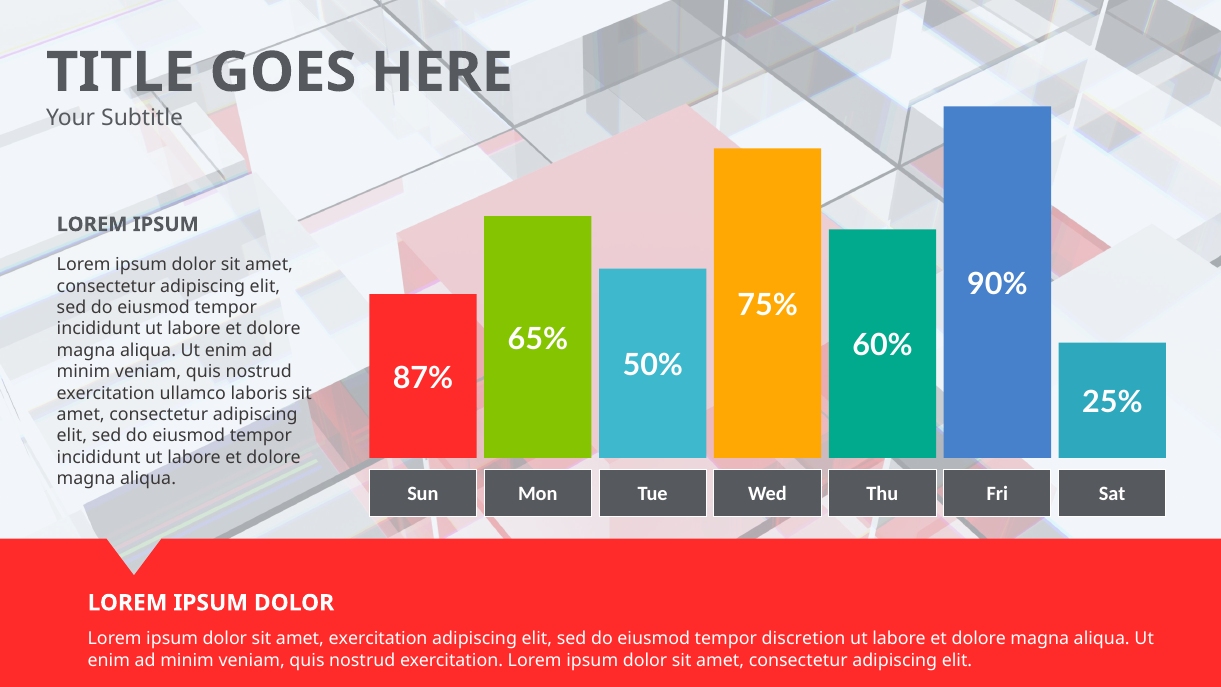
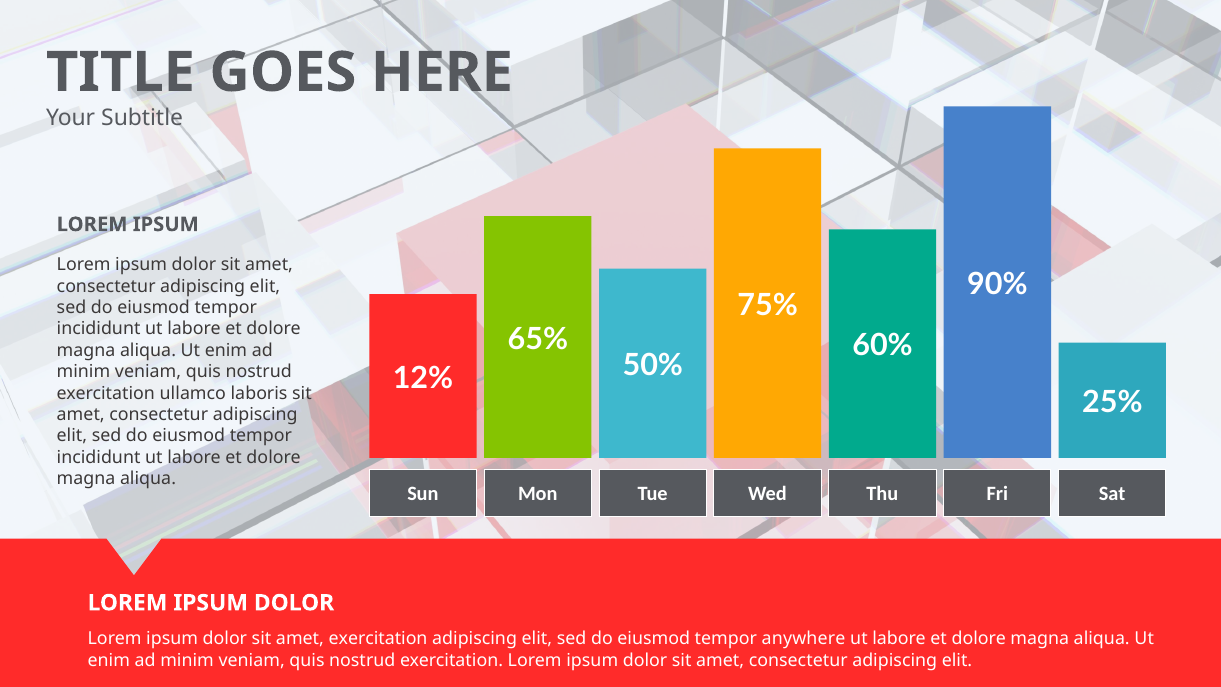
87%: 87% -> 12% (423, 378)
discretion: discretion -> anywhere (804, 639)
